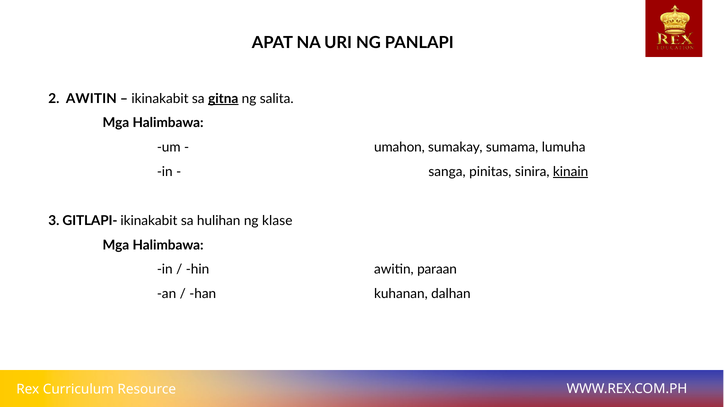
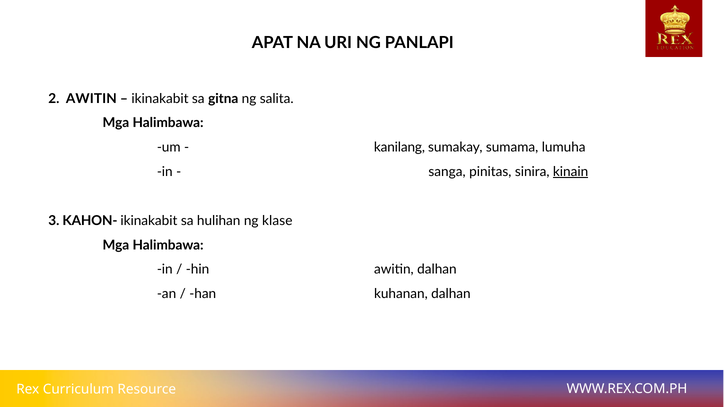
gitna underline: present -> none (223, 99)
umahon: umahon -> kanilang (399, 147)
GITLAPI-: GITLAPI- -> KAHON- (90, 221)
awitin paraan: paraan -> dalhan (437, 270)
